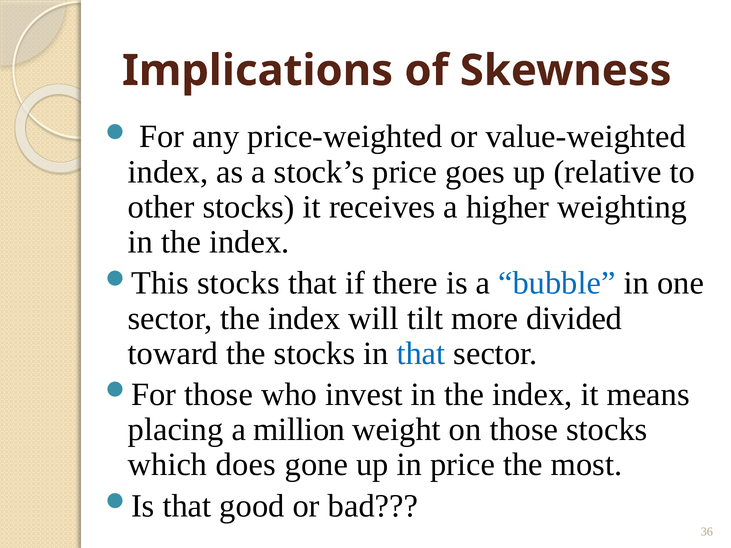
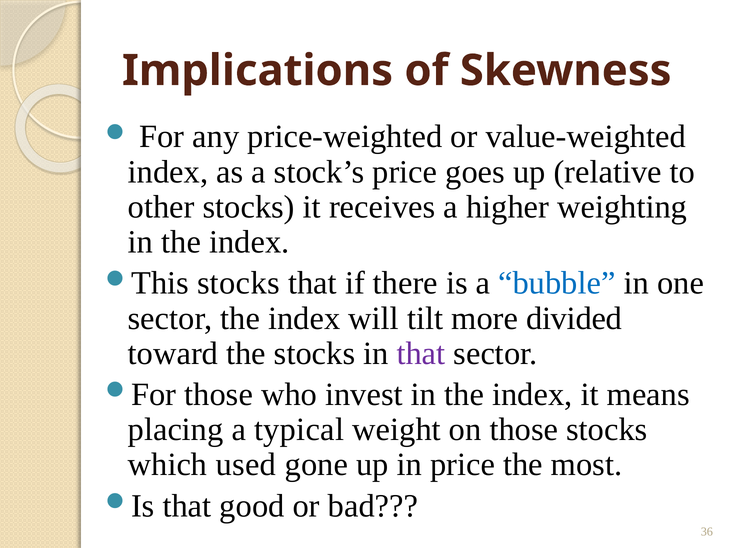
that colour: blue -> purple (421, 354)
million: million -> typical (299, 430)
does: does -> used (246, 465)
